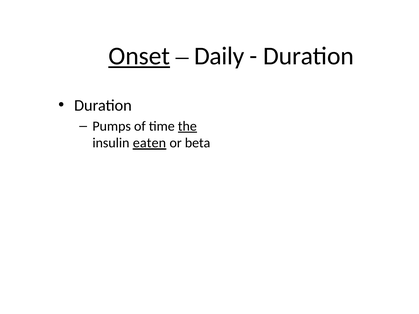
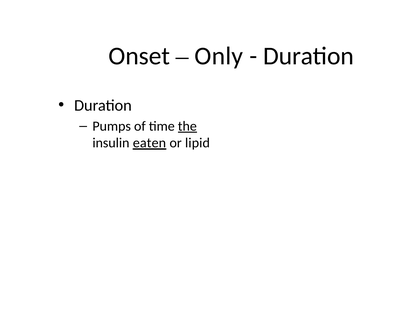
Onset underline: present -> none (139, 56)
Daily: Daily -> Only (219, 56)
beta: beta -> lipid (197, 143)
